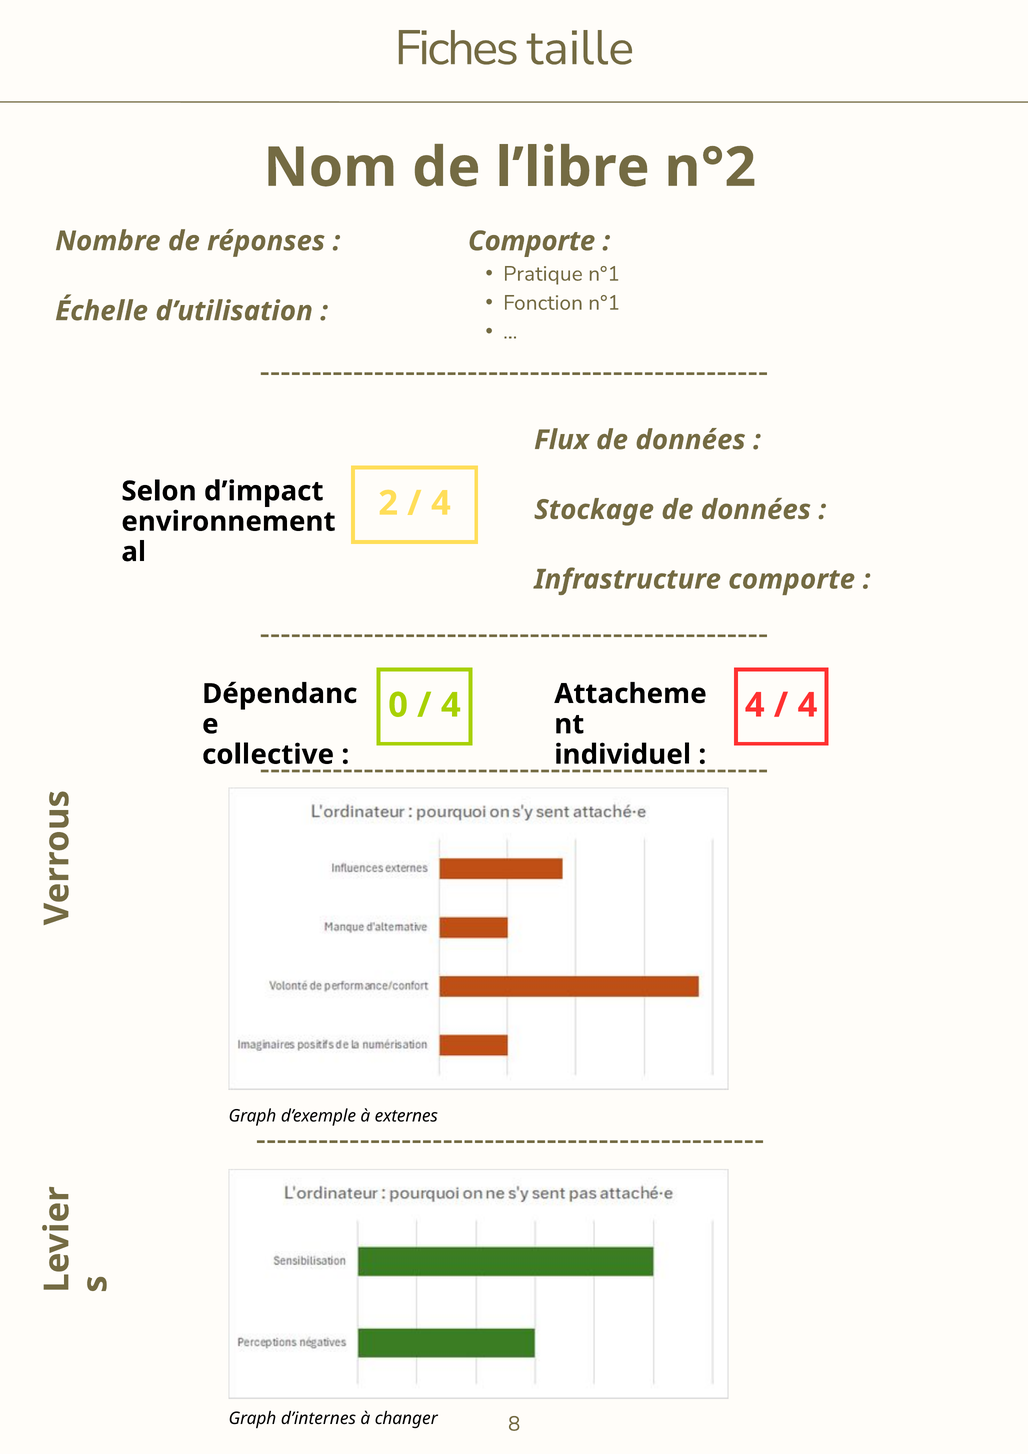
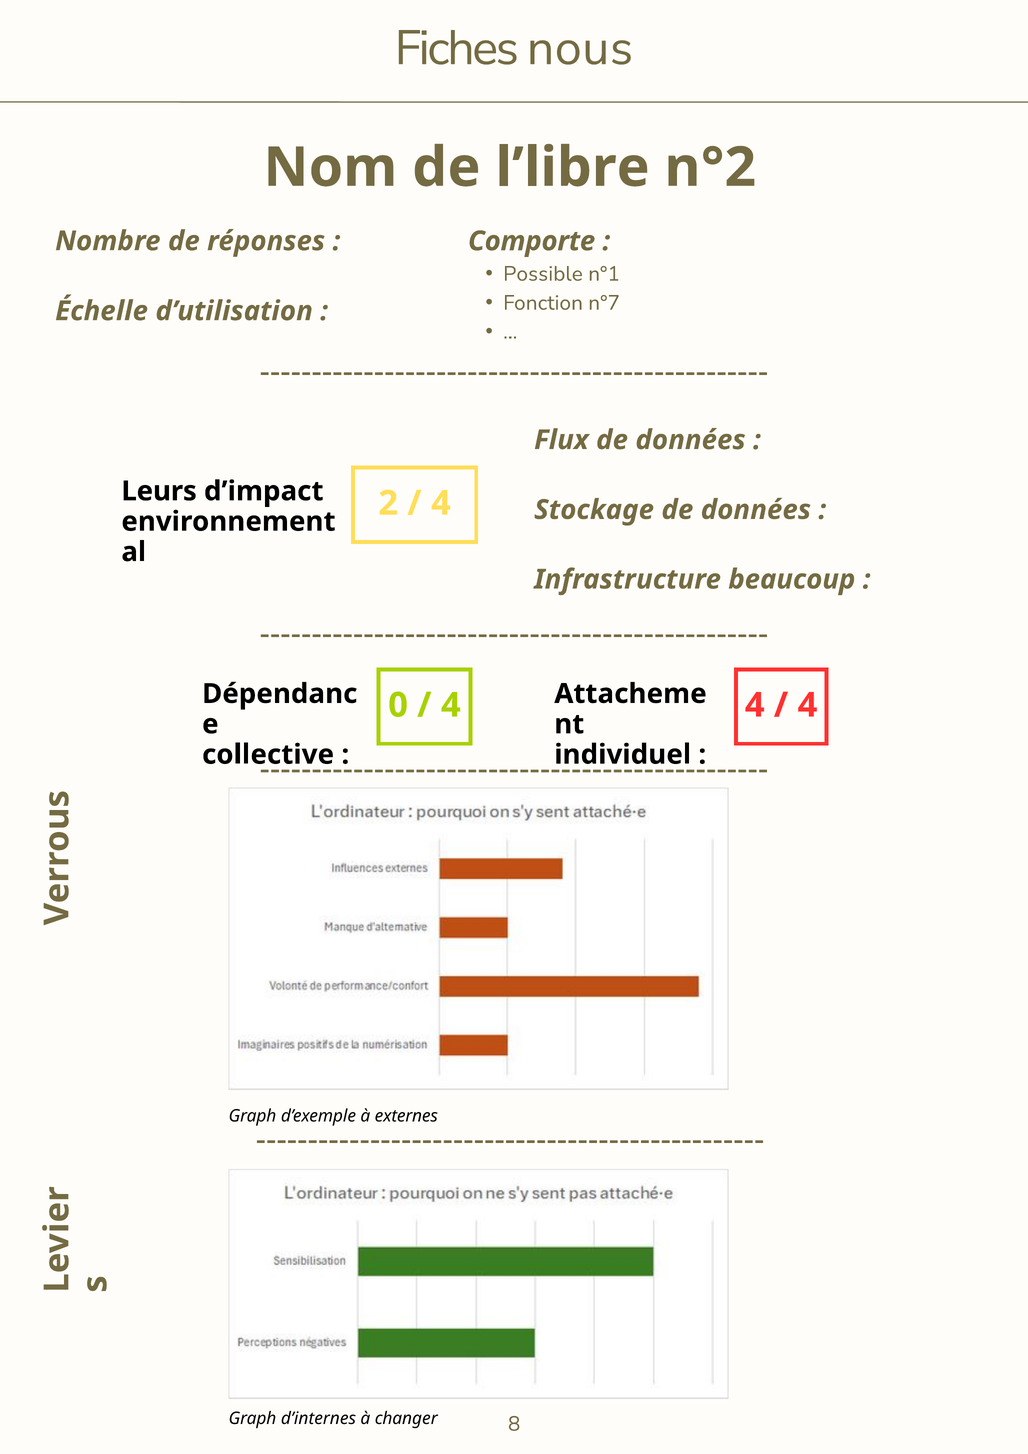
taille: taille -> nous (580, 48)
Pratique: Pratique -> Possible (543, 274)
Fonction n°1: n°1 -> n°7 (604, 303)
Selon: Selon -> Leurs (159, 491)
Infrastructure comporte: comporte -> beaucoup (792, 580)
